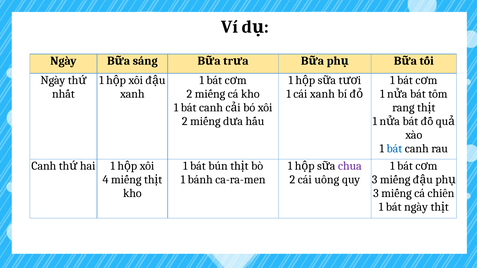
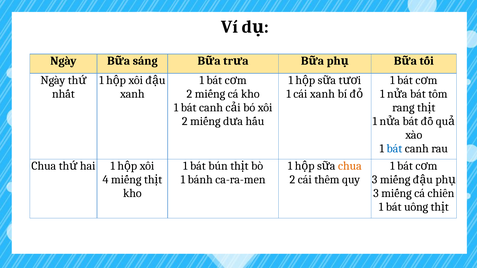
Canh: Canh -> Chua (44, 166)
chua colour: purple -> orange (350, 166)
uống: uống -> thêm (327, 180)
bát ngày: ngày -> uống (416, 207)
